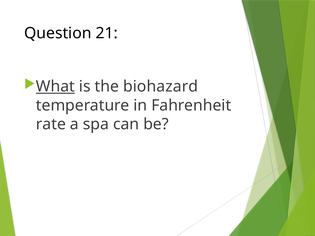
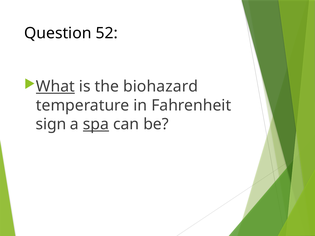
21: 21 -> 52 (107, 33)
rate: rate -> sign (51, 124)
spa underline: none -> present (96, 124)
